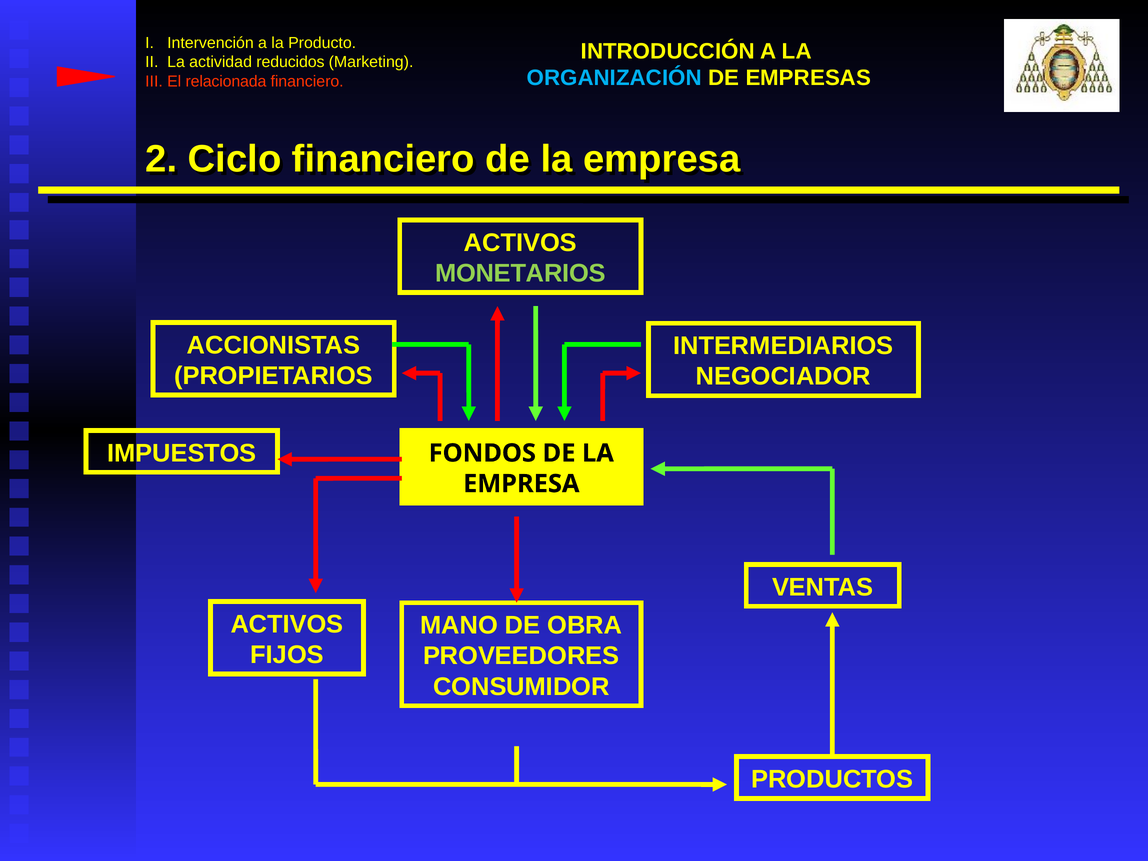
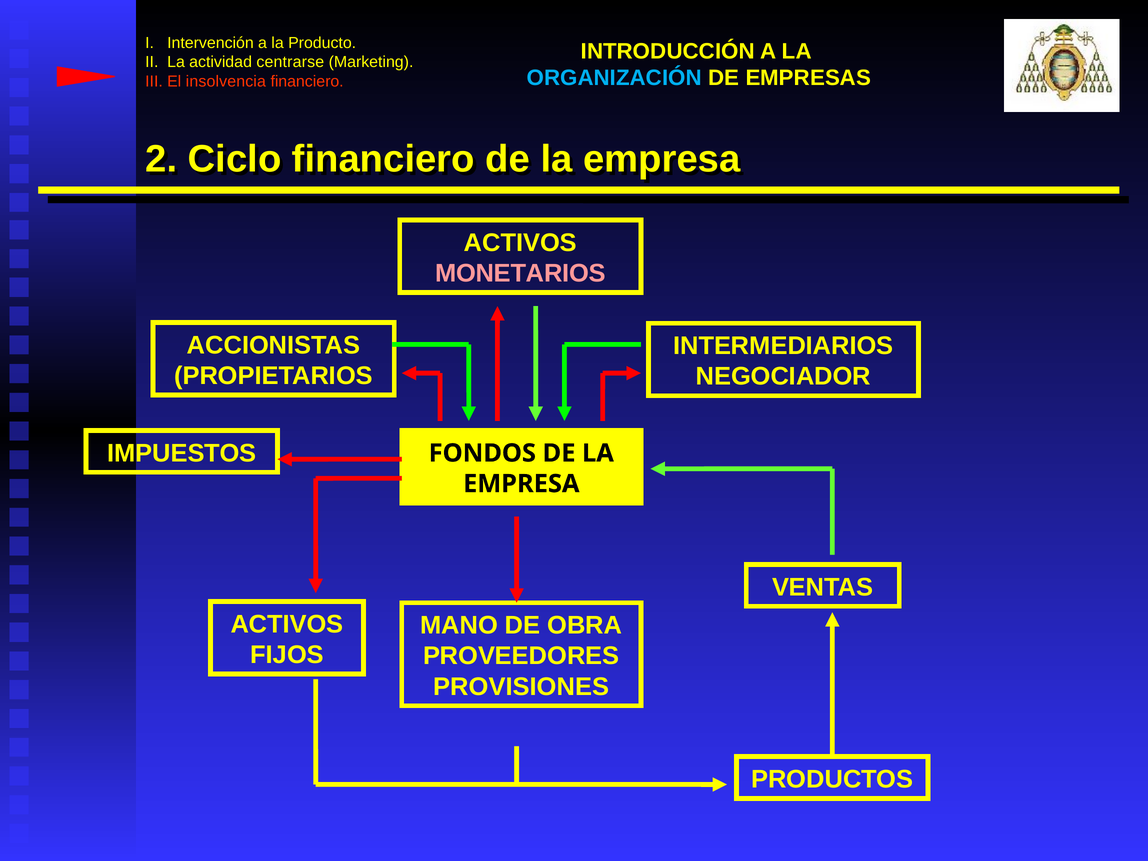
reducidos: reducidos -> centrarse (290, 62)
relacionada: relacionada -> insolvencia (226, 81)
MONETARIOS colour: light green -> pink (520, 273)
CONSUMIDOR: CONSUMIDOR -> PROVISIONES (521, 687)
